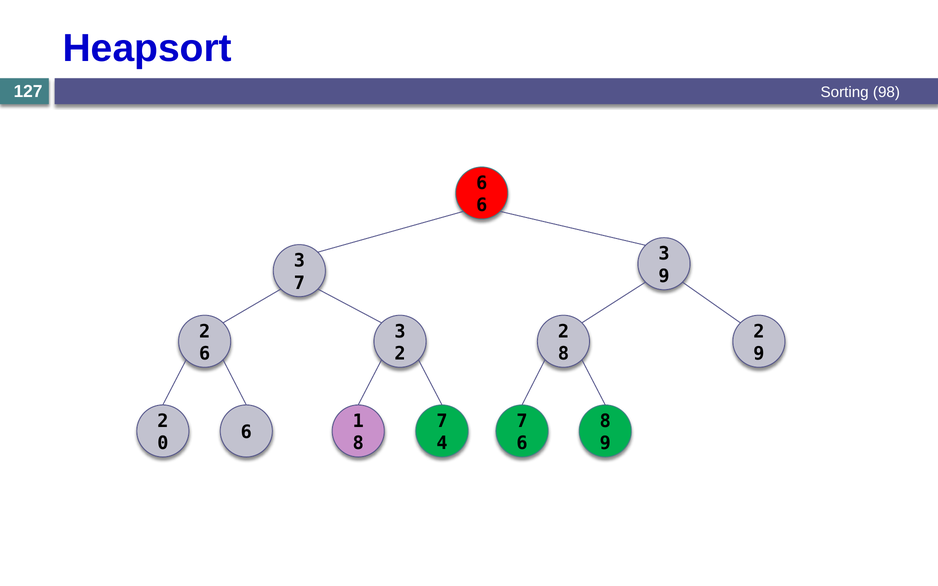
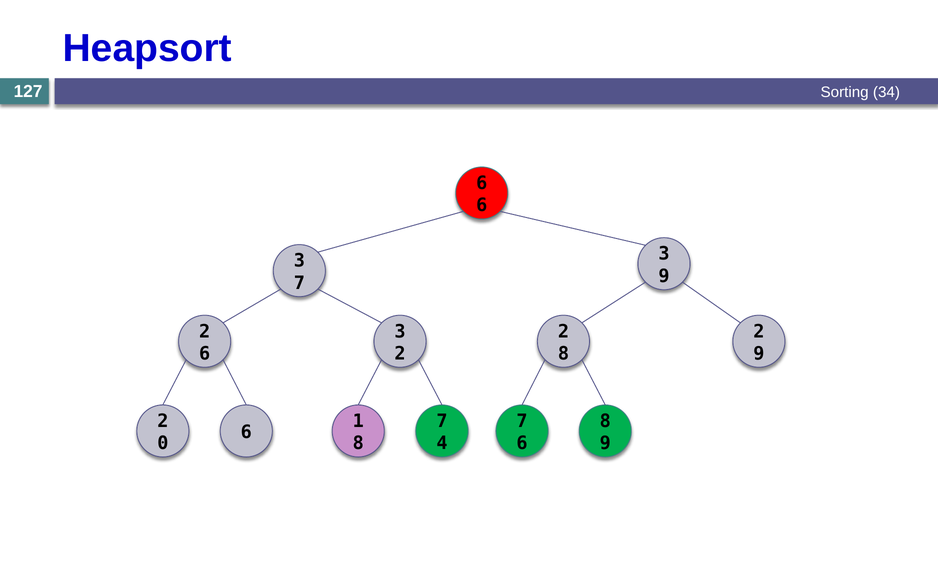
98: 98 -> 34 (886, 92)
